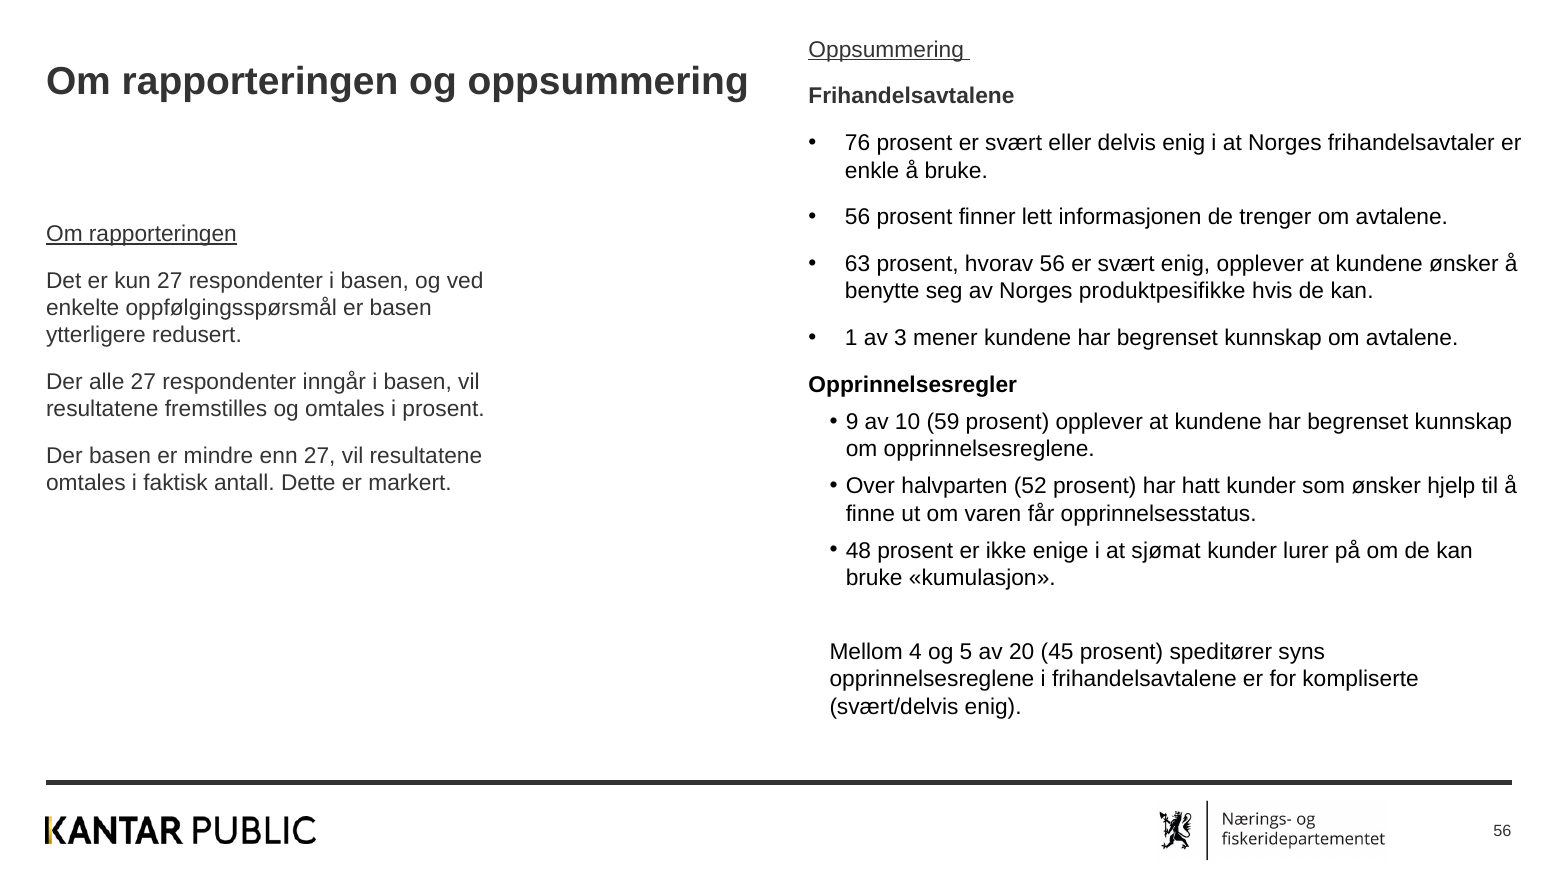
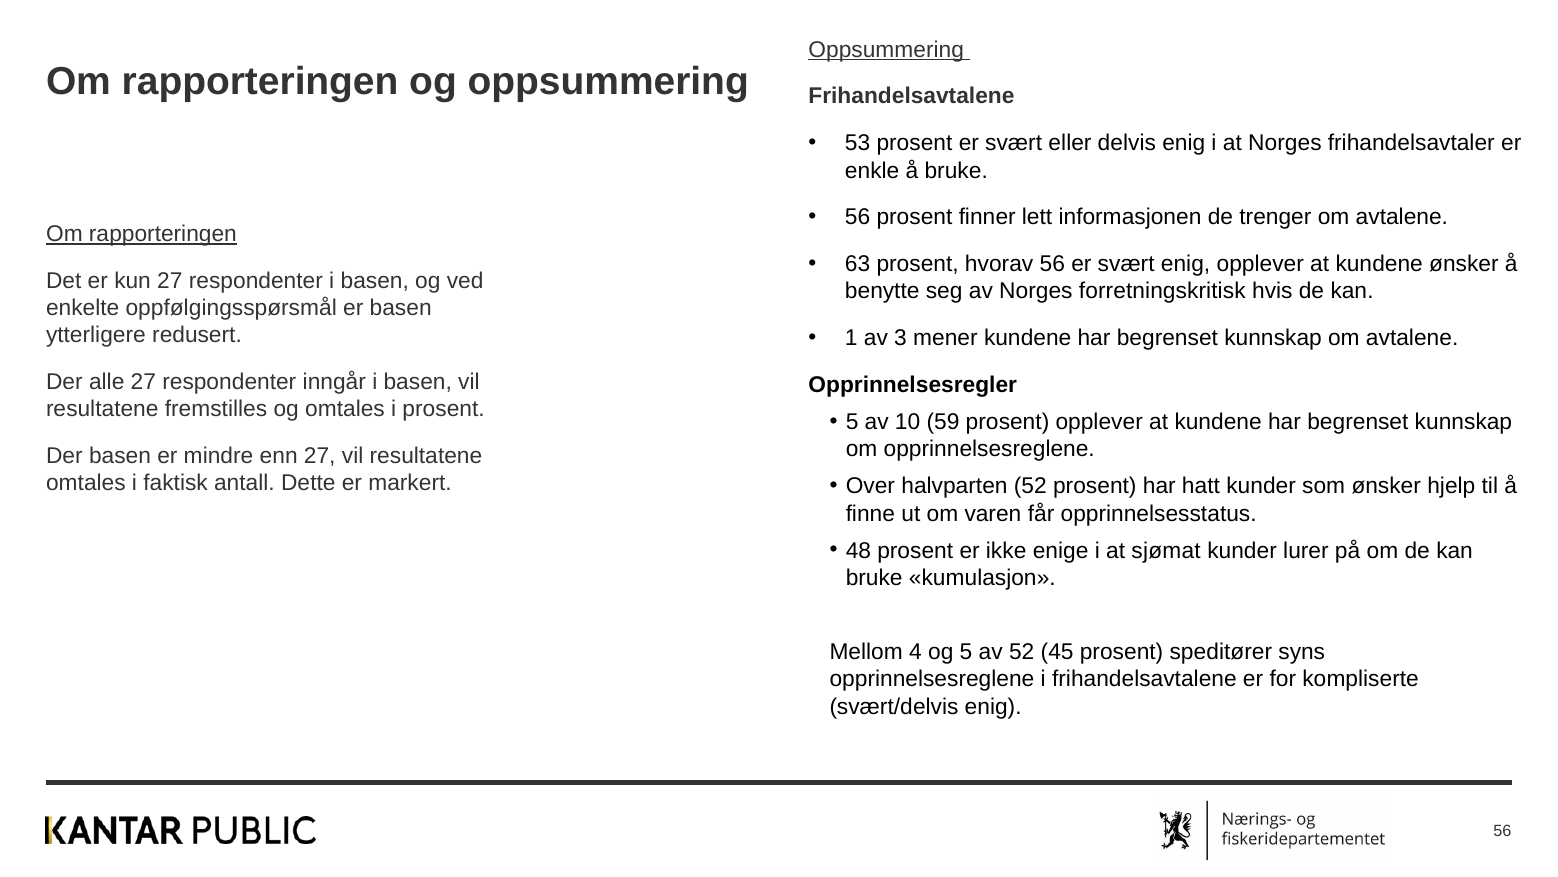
76: 76 -> 53 (858, 143)
produktpesifikke: produktpesifikke -> forretningskritisk (1162, 291)
9: 9 -> 5 (852, 422)
av 20: 20 -> 52 (1022, 652)
